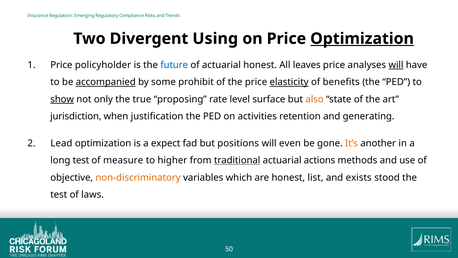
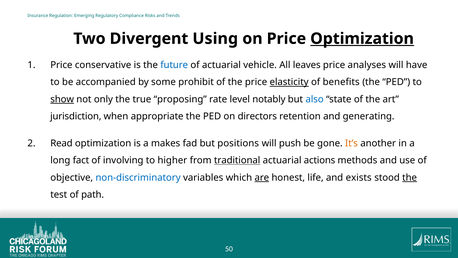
policyholder: policyholder -> conservative (103, 65)
actuarial honest: honest -> vehicle (260, 65)
will underline: present -> none (396, 65)
accompanied underline: present -> none (106, 82)
surface: surface -> notably (269, 99)
also colour: orange -> blue (315, 99)
justification: justification -> appropriate (157, 116)
activities: activities -> directors (257, 116)
Lead: Lead -> Read (61, 143)
expect: expect -> makes (166, 143)
even: even -> push (290, 143)
long test: test -> fact (81, 160)
measure: measure -> involving (123, 160)
non-discriminatory colour: orange -> blue (138, 177)
are underline: none -> present (262, 177)
list: list -> life (316, 177)
the underline: none -> present (410, 177)
laws: laws -> path (93, 195)
